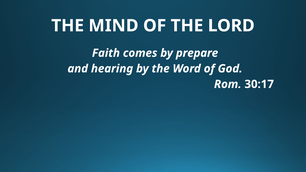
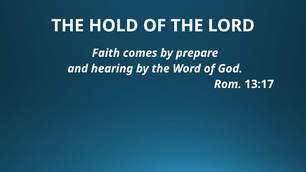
MIND: MIND -> HOLD (113, 26)
30:17: 30:17 -> 13:17 (259, 84)
